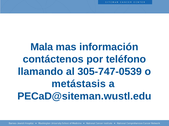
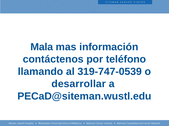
305-747-0539: 305-747-0539 -> 319-747-0539 (110, 72)
metástasis: metástasis -> desarrollar (79, 84)
